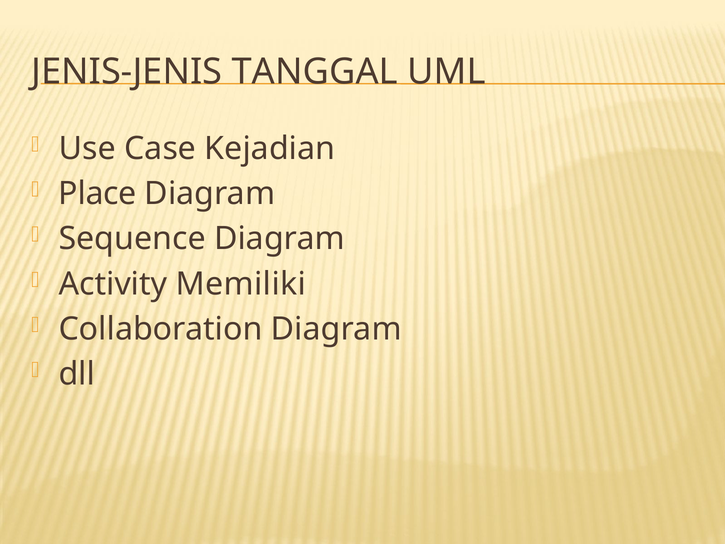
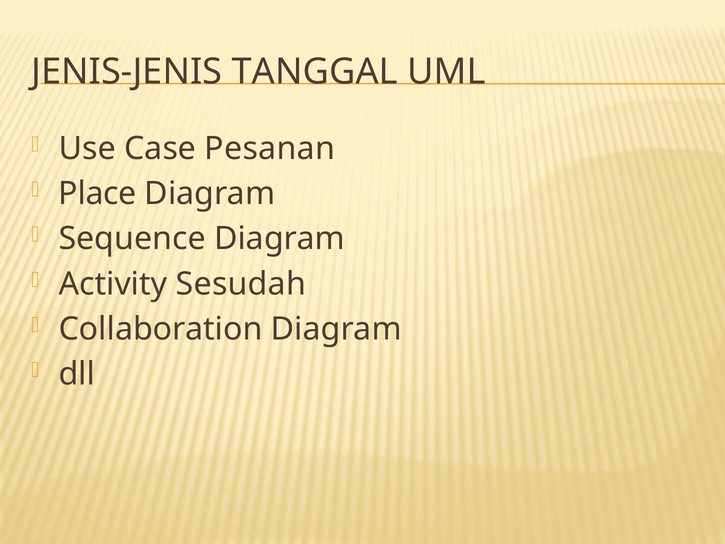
Kejadian: Kejadian -> Pesanan (270, 148)
Memiliki: Memiliki -> Sesudah (241, 284)
